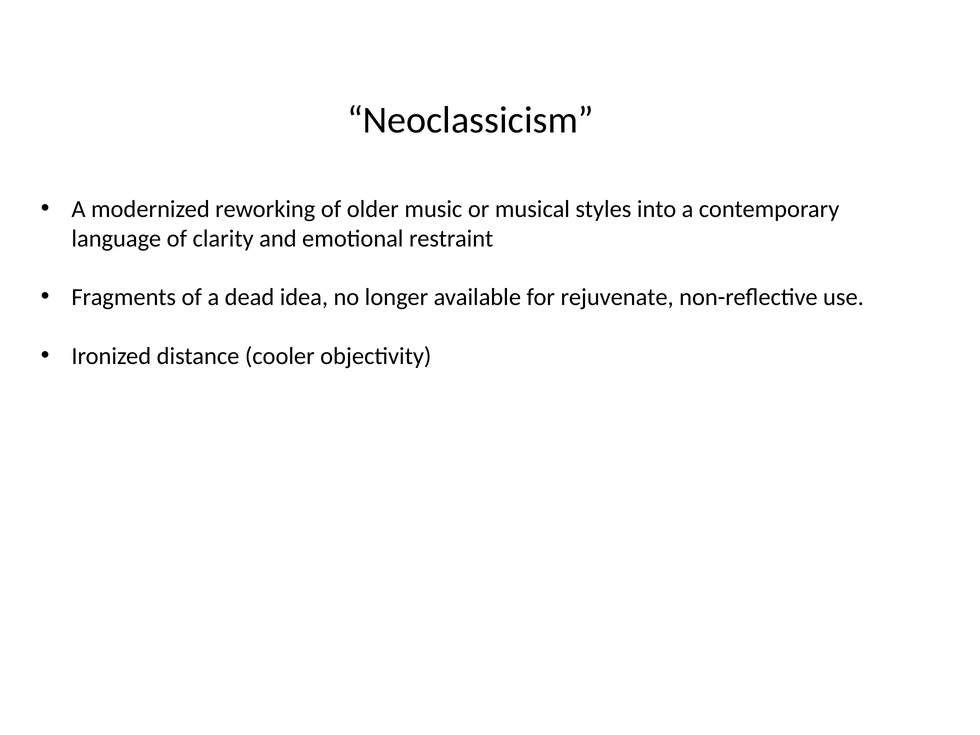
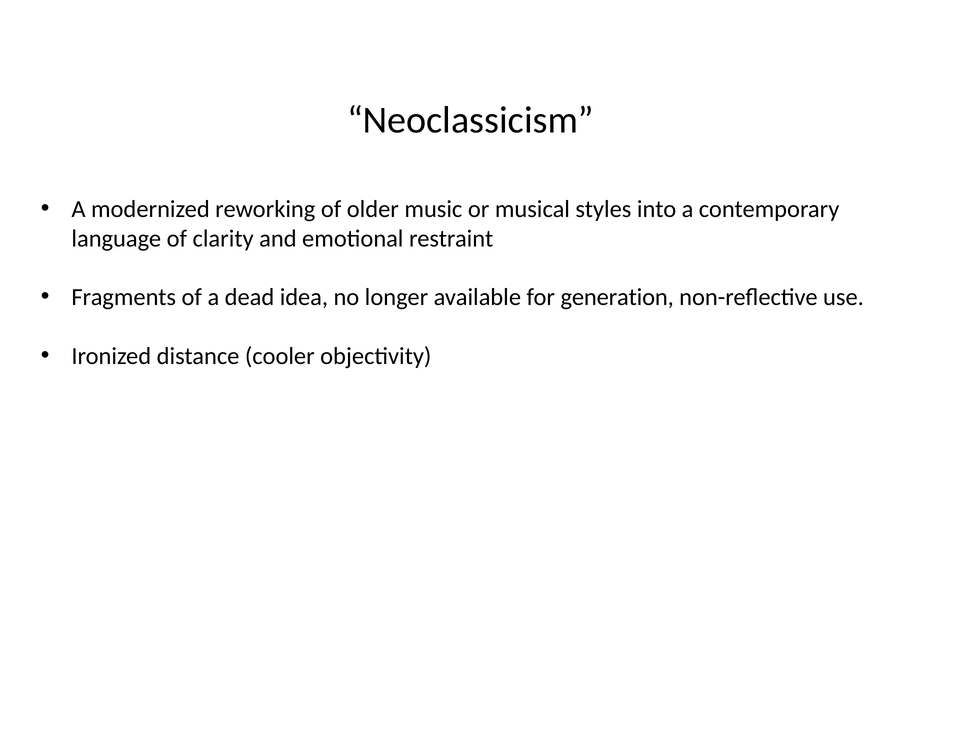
rejuvenate: rejuvenate -> generation (617, 297)
